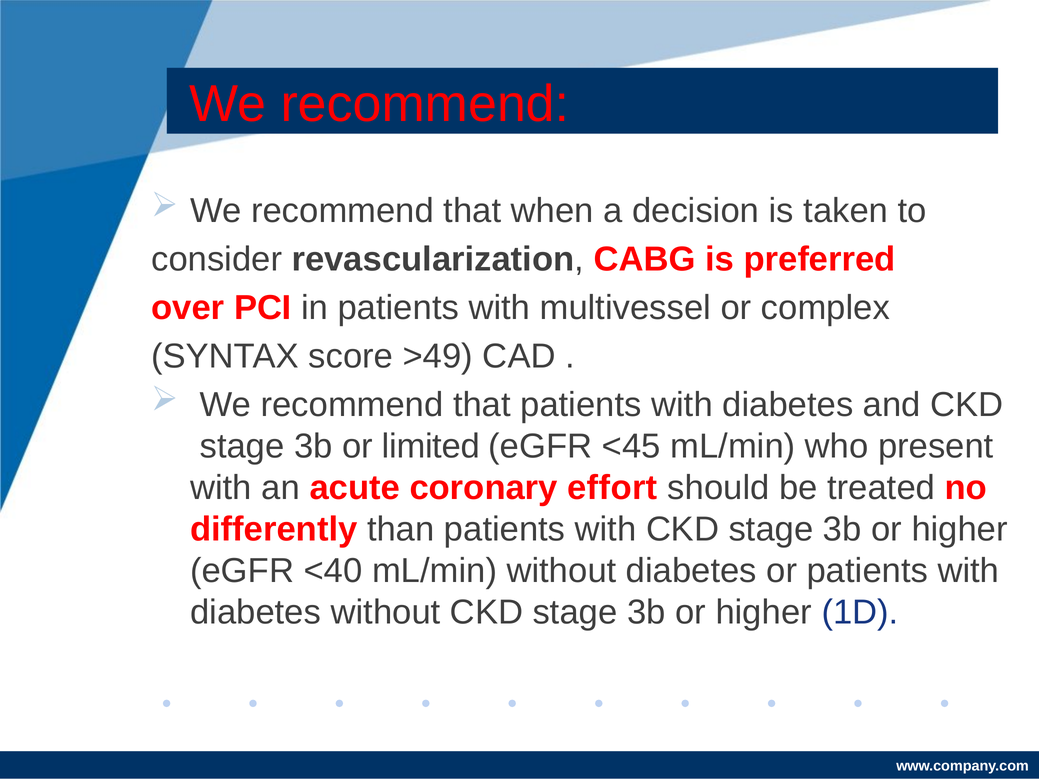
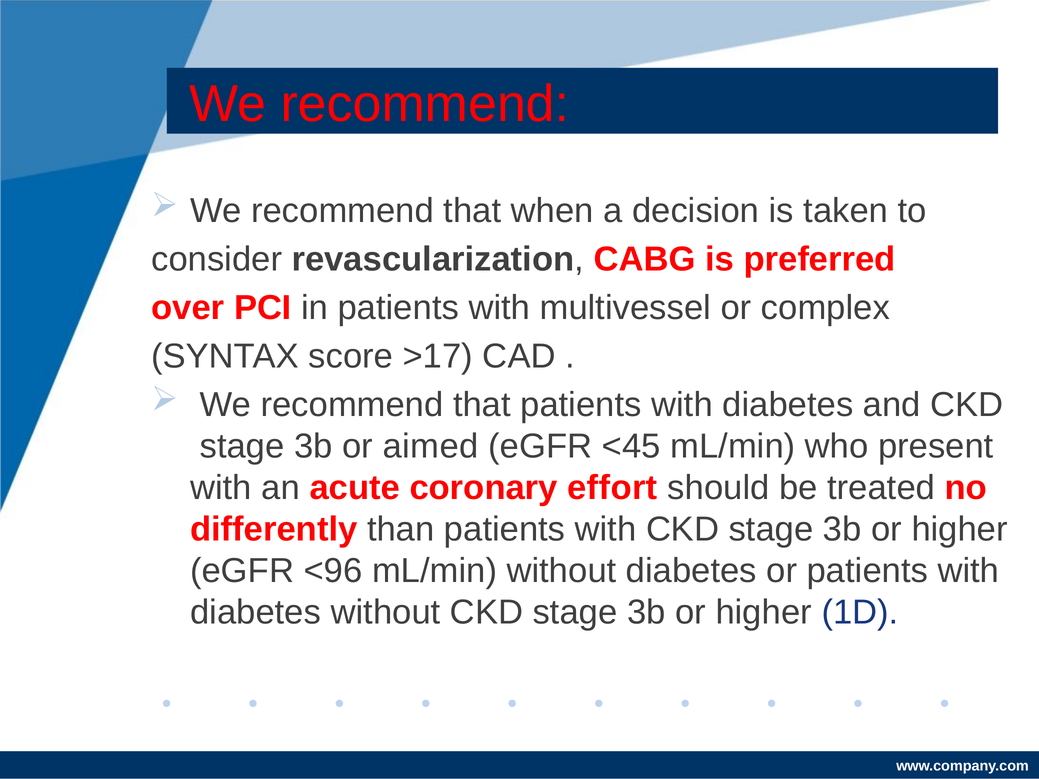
>49: >49 -> >17 (438, 356)
limited: limited -> aimed (431, 446)
<40: <40 -> <96 (333, 571)
